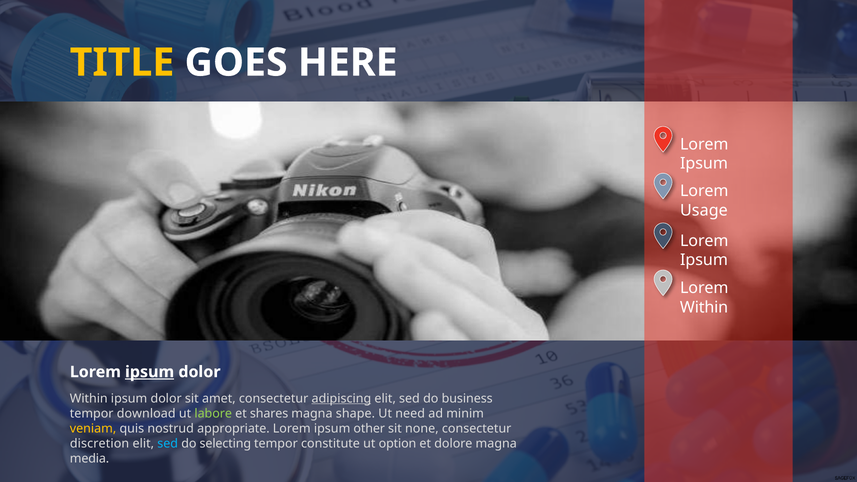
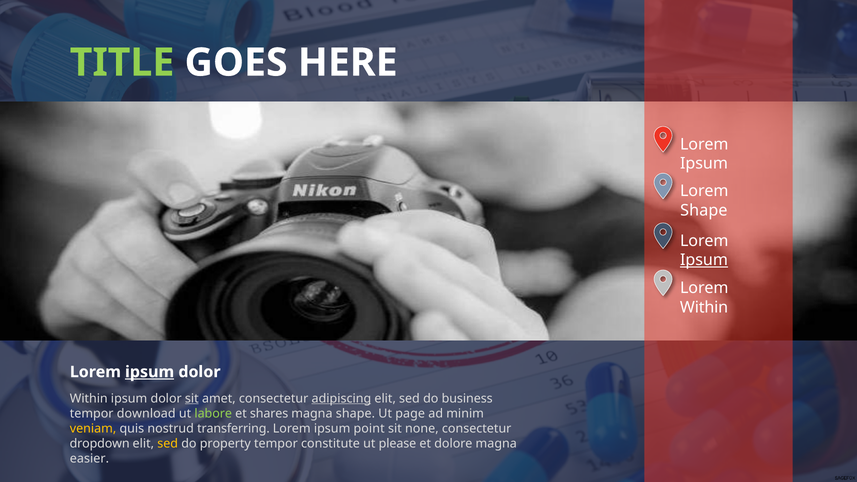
TITLE colour: yellow -> light green (122, 63)
Usage: Usage -> Shape (704, 210)
Ipsum underline: none -> present (704, 260)
sit underline: none -> present (192, 398)
need: need -> page (410, 413)
appropriate: appropriate -> transferring (233, 428)
other: other -> point (369, 428)
discretion: discretion -> dropdown (100, 443)
sed colour: light blue -> yellow (168, 443)
selecting: selecting -> property (225, 443)
option: option -> please (397, 443)
media: media -> easier (89, 458)
